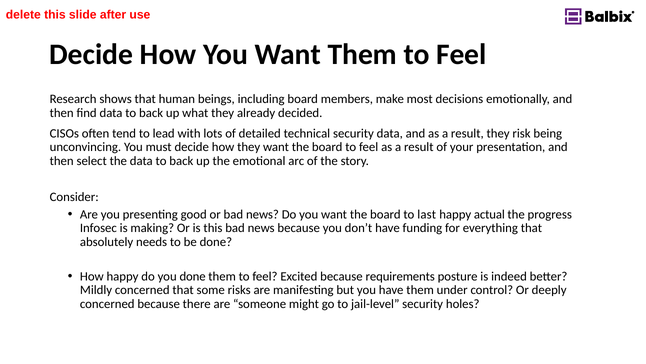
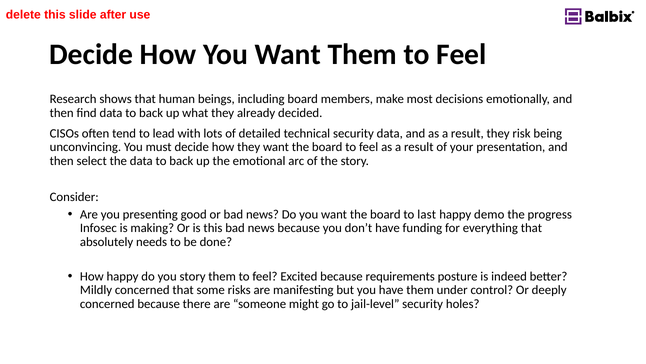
actual: actual -> demo (489, 214)
you done: done -> story (193, 276)
